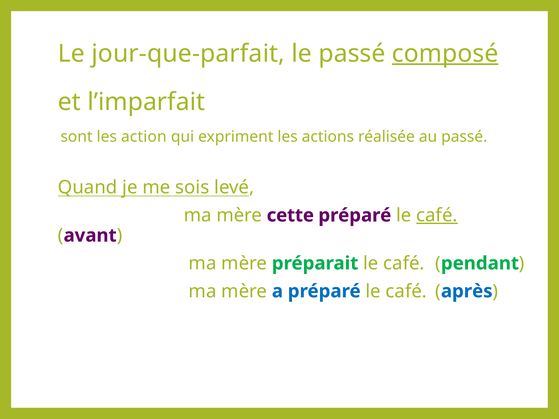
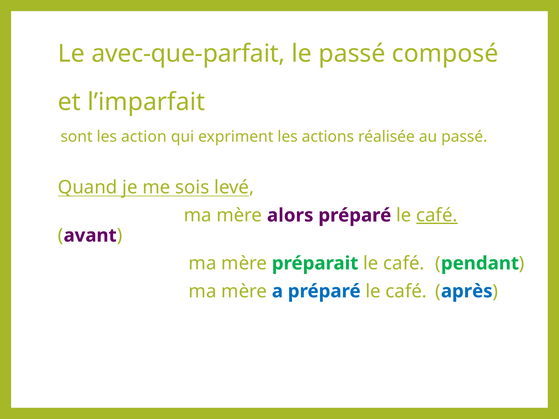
jour-que-parfait: jour-que-parfait -> avec-que-parfait (188, 54)
composé underline: present -> none (445, 54)
cette: cette -> alors (290, 215)
